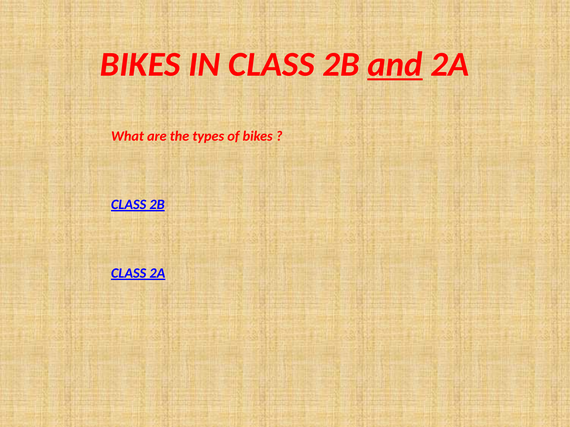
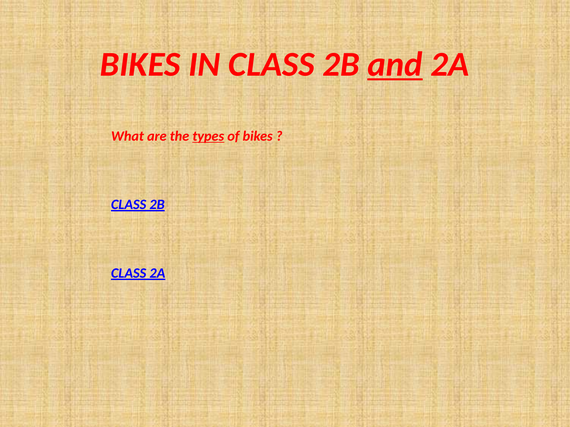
types underline: none -> present (208, 136)
